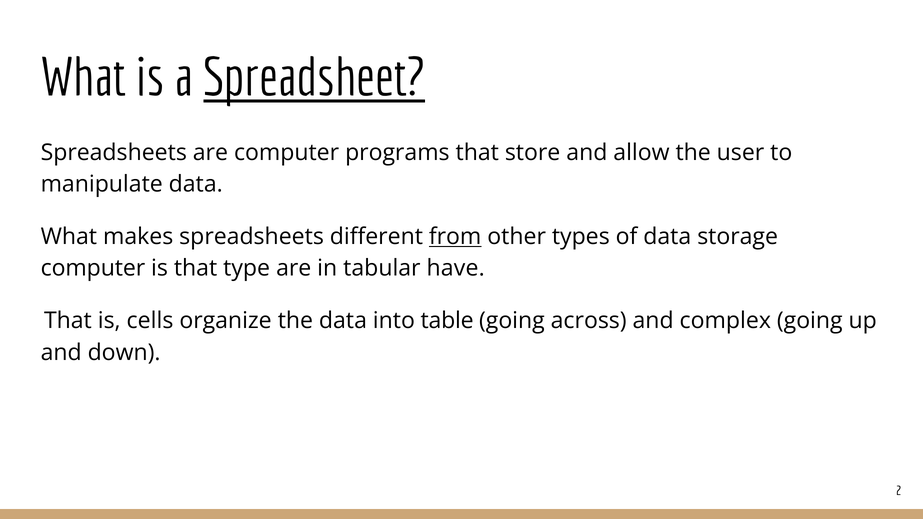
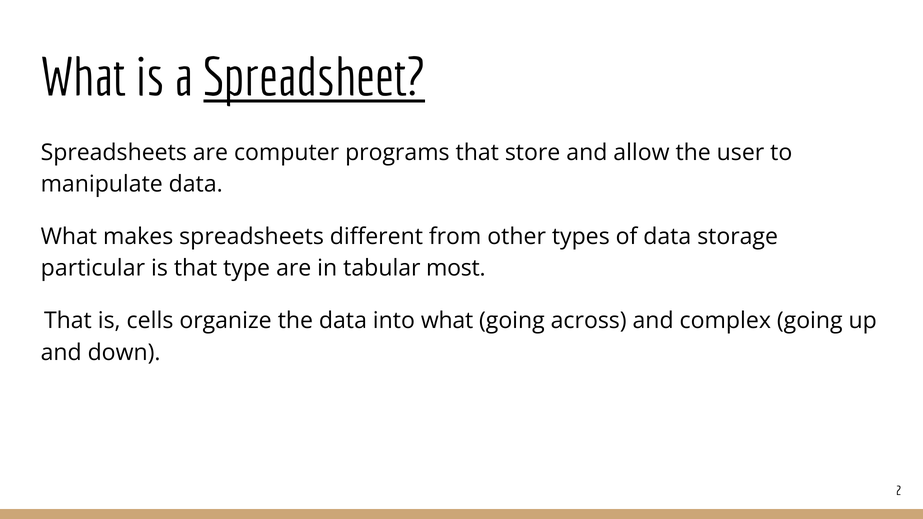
from underline: present -> none (455, 237)
computer: computer -> particular (93, 268)
have: have -> most (456, 268)
into table: table -> what (447, 321)
